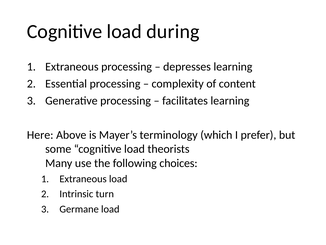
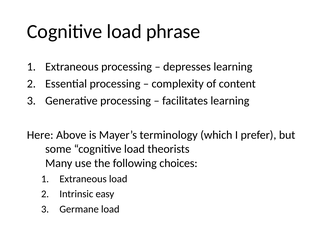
during: during -> phrase (173, 32)
turn: turn -> easy (105, 194)
